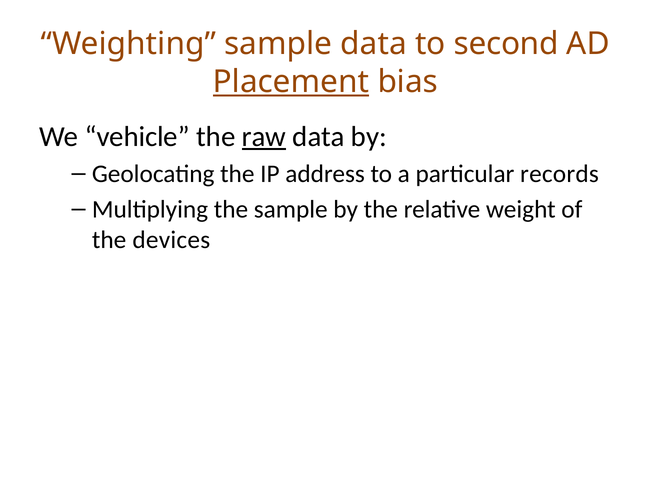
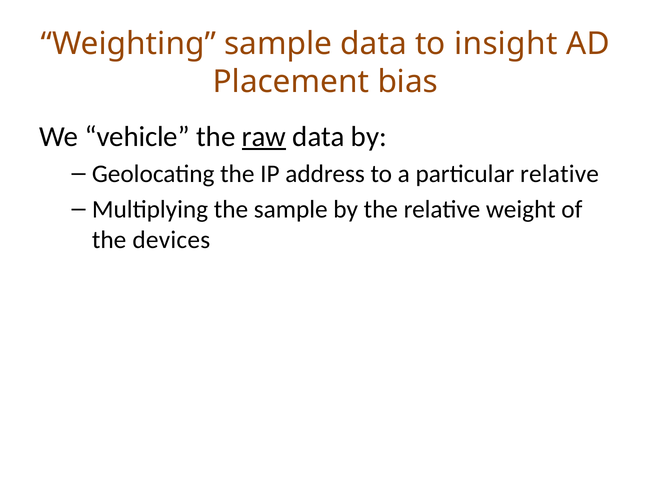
second: second -> insight (506, 44)
Placement underline: present -> none (291, 82)
particular records: records -> relative (560, 174)
